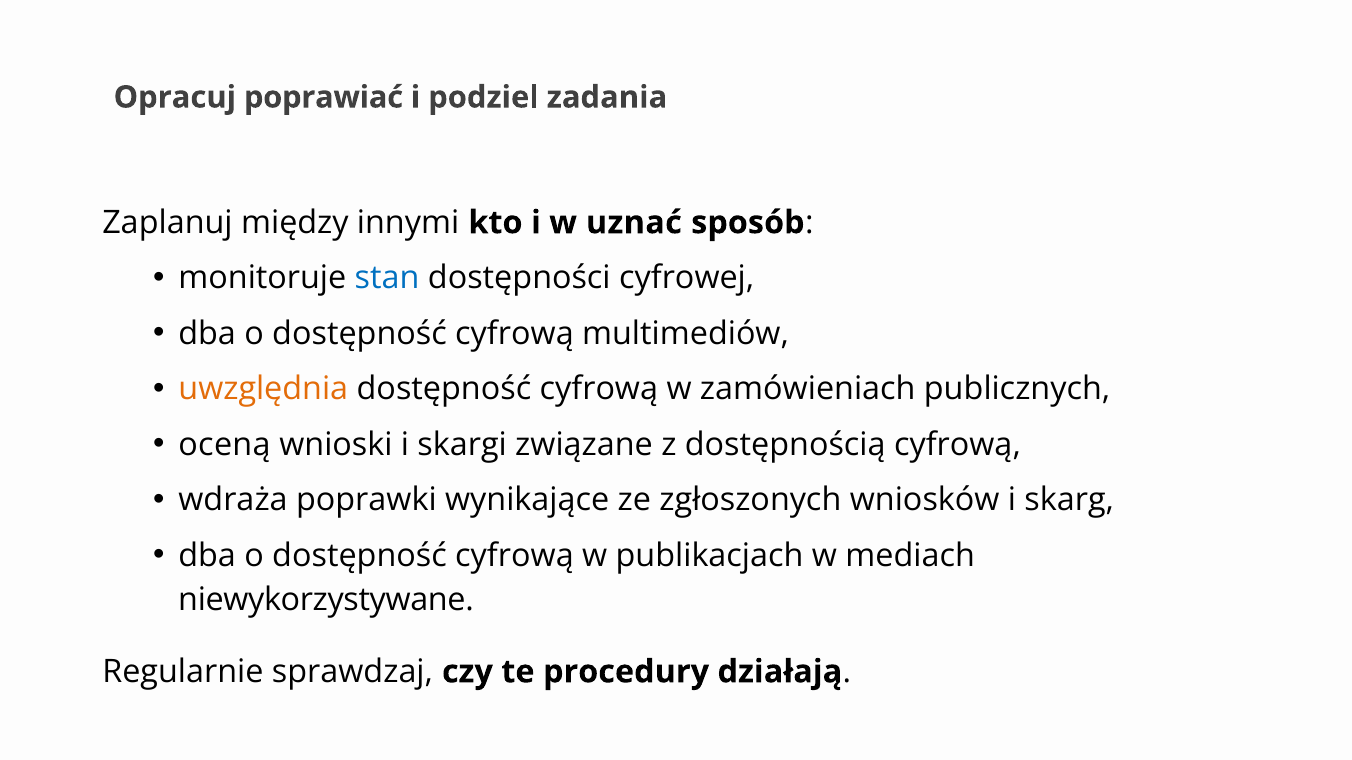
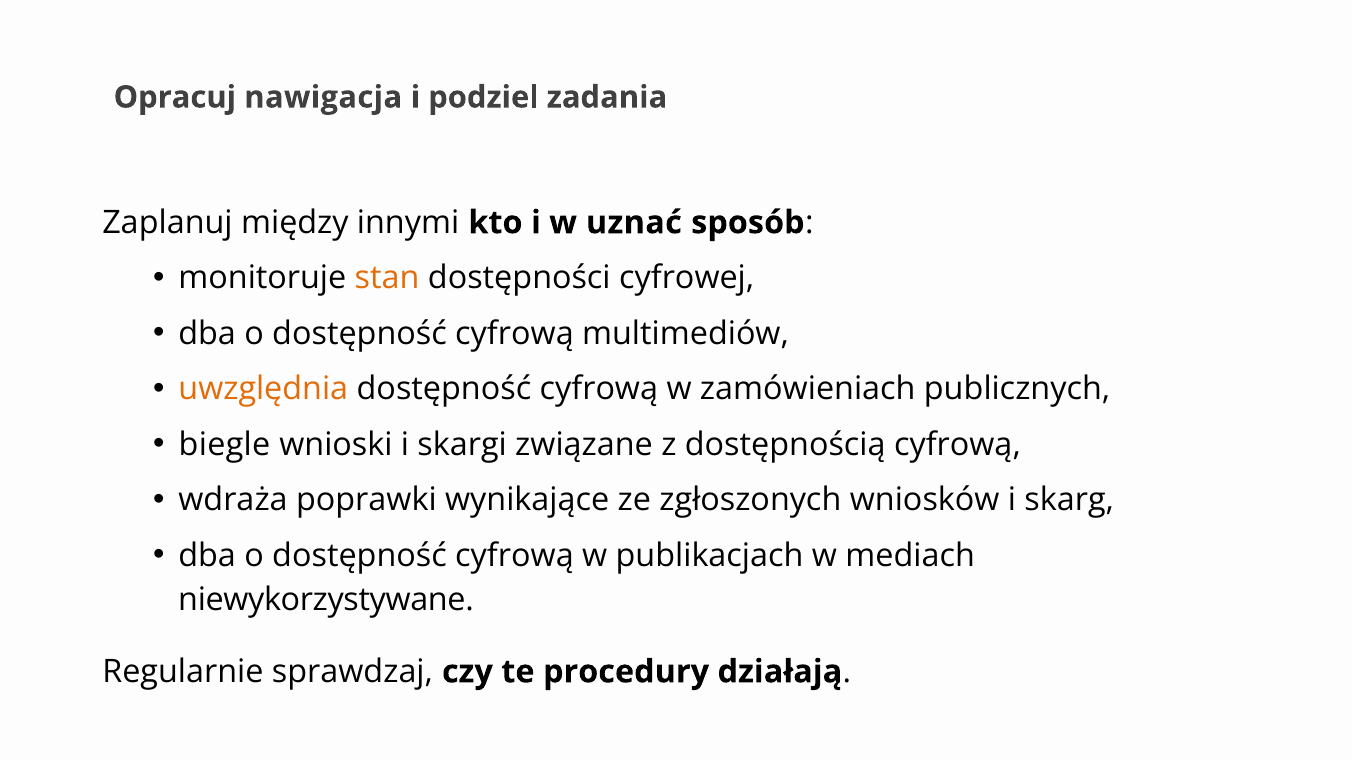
poprawiać: poprawiać -> nawigacja (323, 97)
stan colour: blue -> orange (387, 278)
oceną: oceną -> biegle (225, 445)
